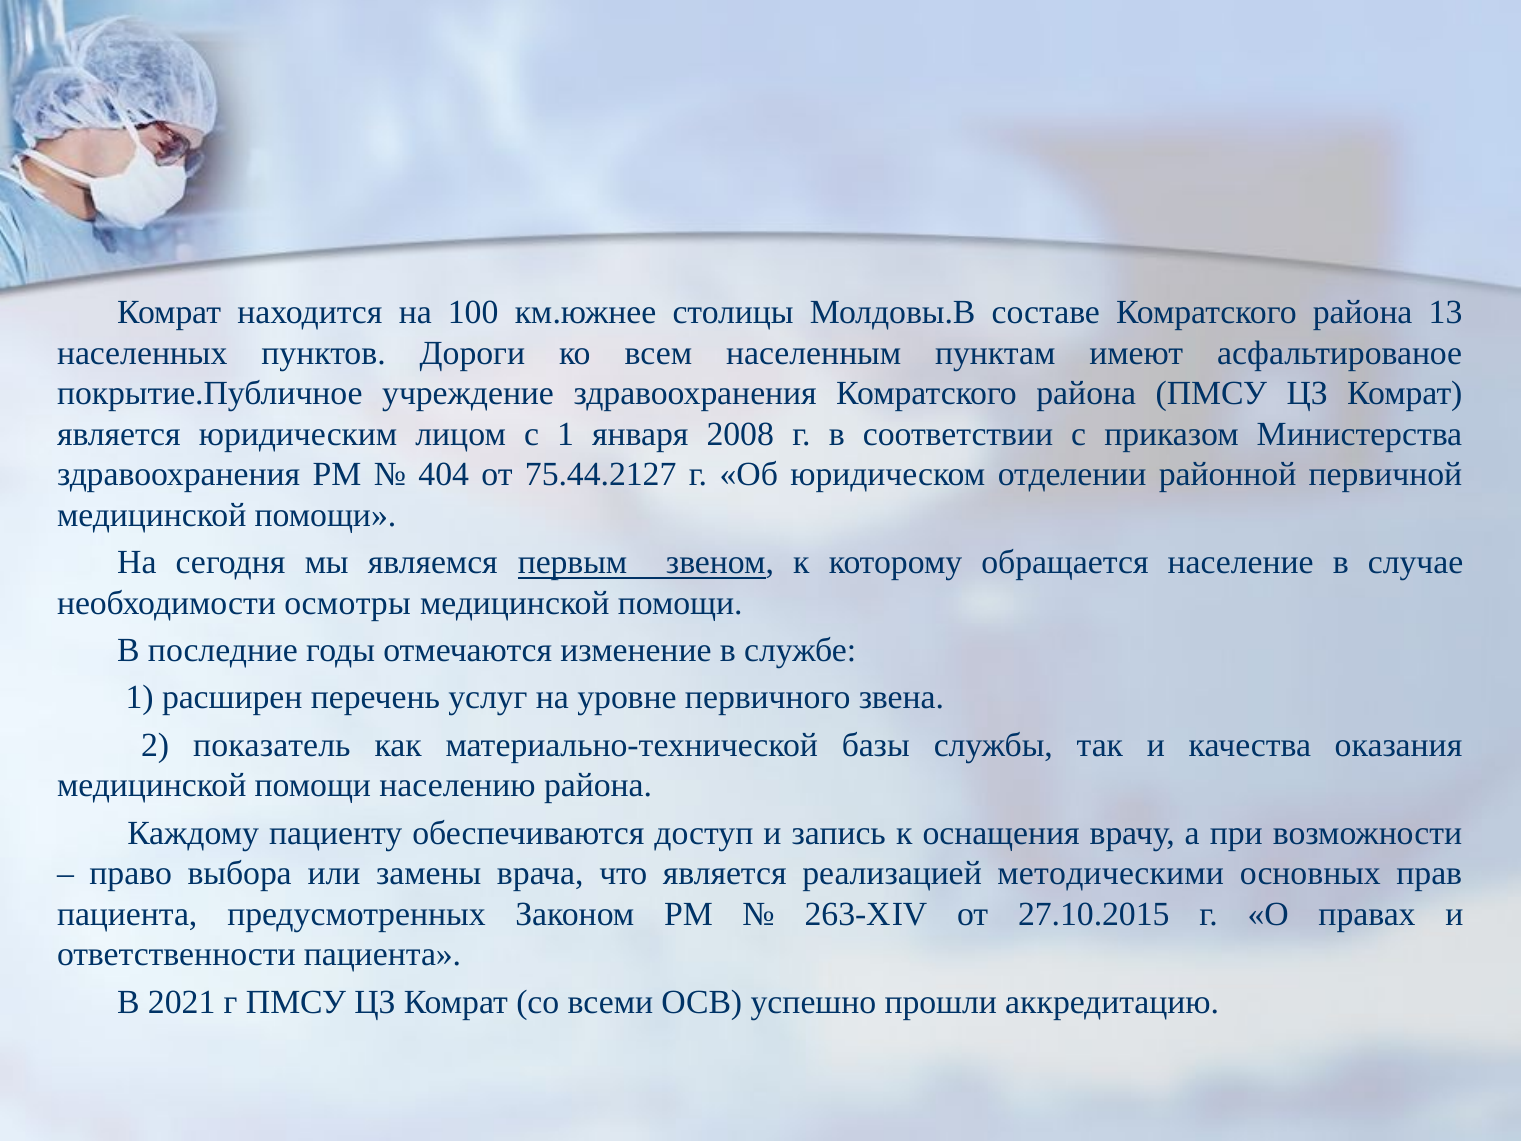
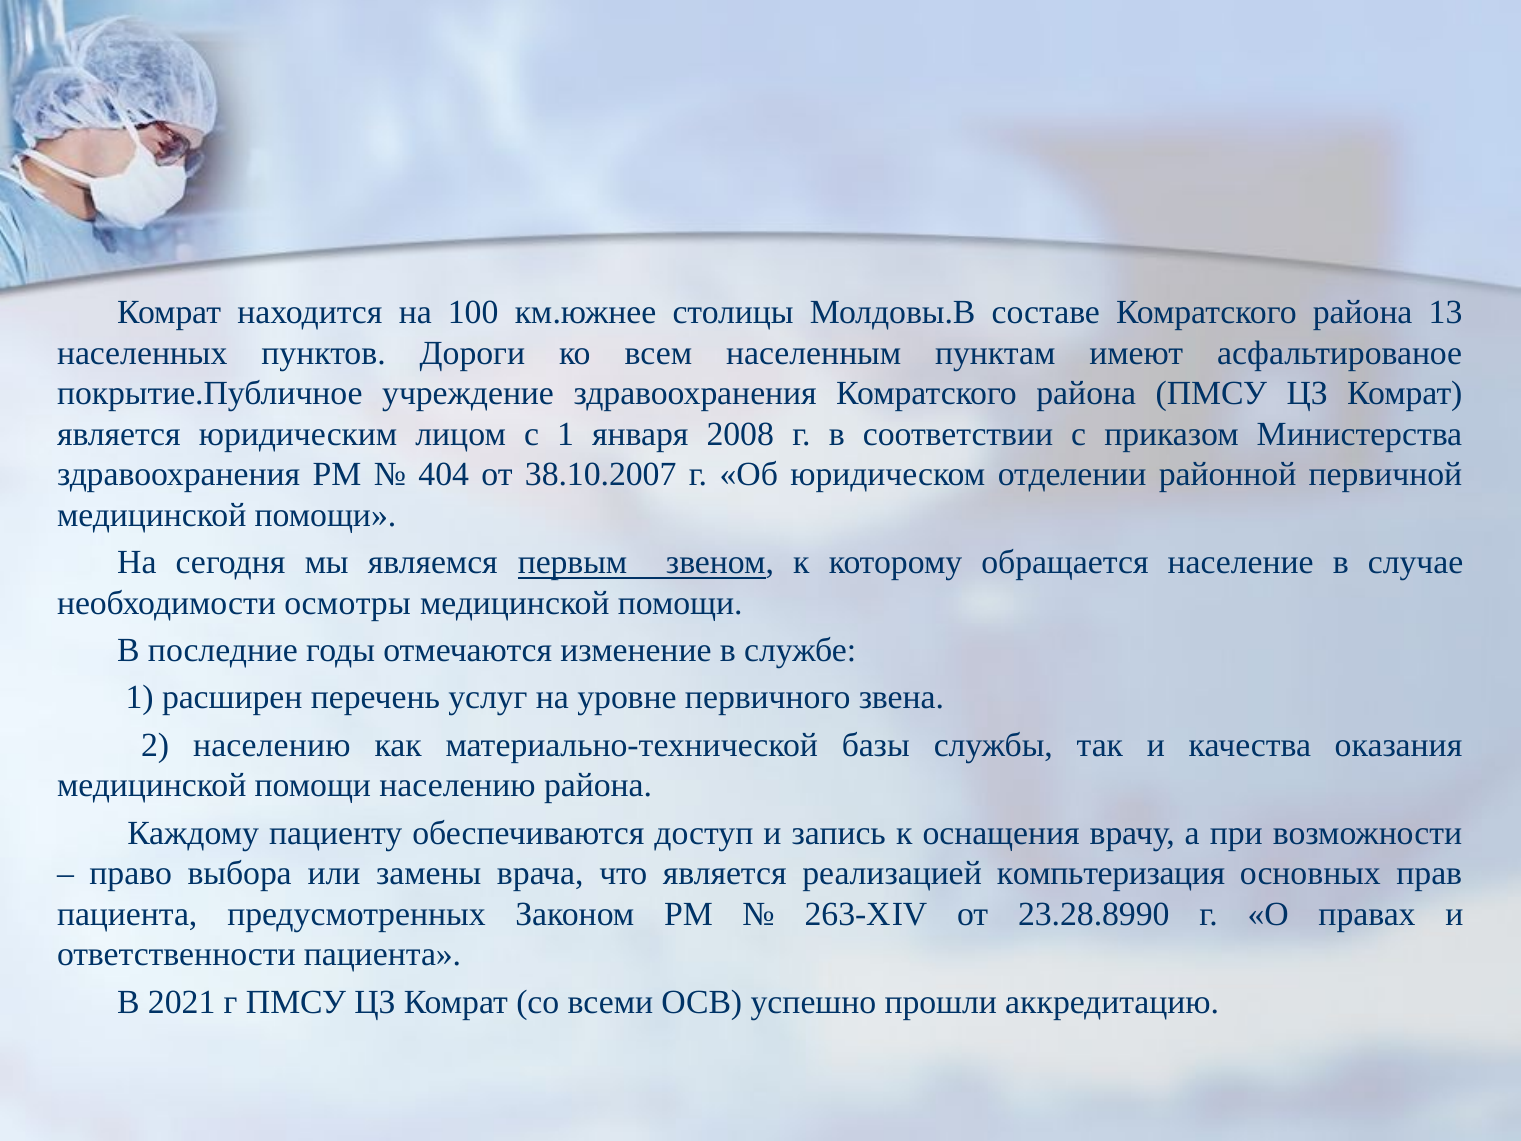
75.44.2127: 75.44.2127 -> 38.10.2007 (601, 475)
2 показатель: показатель -> населению (272, 745)
методическими: методическими -> компьтеризация (1111, 873)
27.10.2015: 27.10.2015 -> 23.28.8990 (1094, 914)
